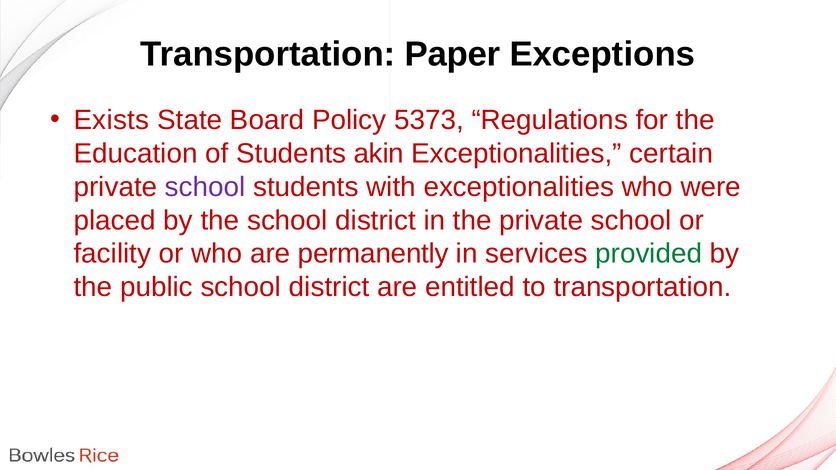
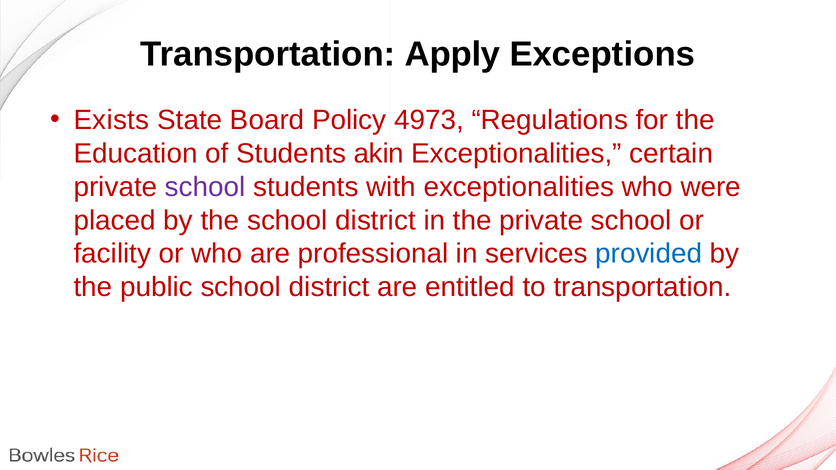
Paper: Paper -> Apply (453, 54)
5373: 5373 -> 4973 (429, 120)
permanently: permanently -> professional (373, 254)
provided colour: green -> blue (649, 254)
